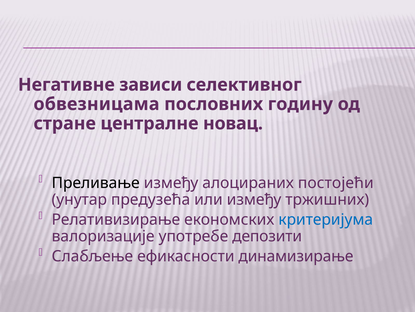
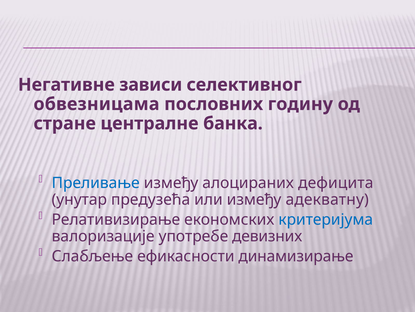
новац: новац -> банка (233, 123)
Преливање colour: black -> blue (96, 182)
постојећи: постојећи -> дефицита (336, 182)
тржишних: тржишних -> адекватну (327, 199)
депозити: депозити -> девизних (267, 236)
